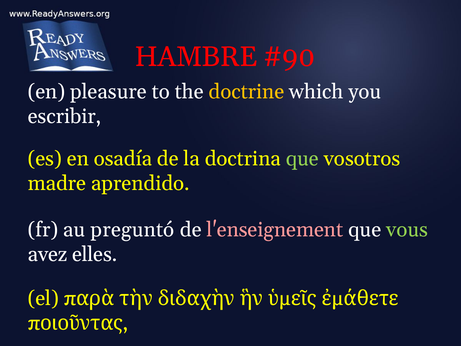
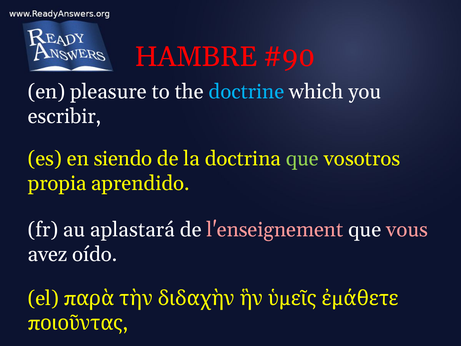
doctrine colour: yellow -> light blue (246, 92)
osadía: osadía -> siendo (123, 159)
madre: madre -> propia (57, 183)
preguntó: preguntó -> aplastará (132, 230)
vous colour: light green -> pink (407, 230)
elles: elles -> oído (95, 254)
